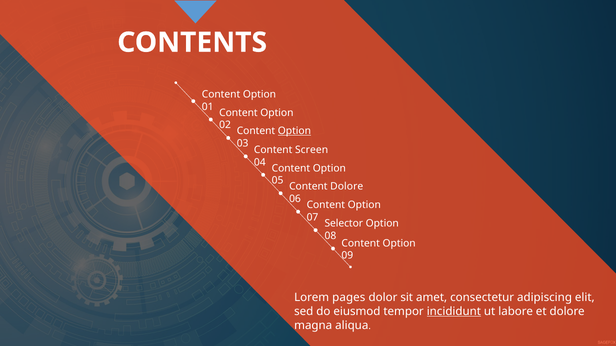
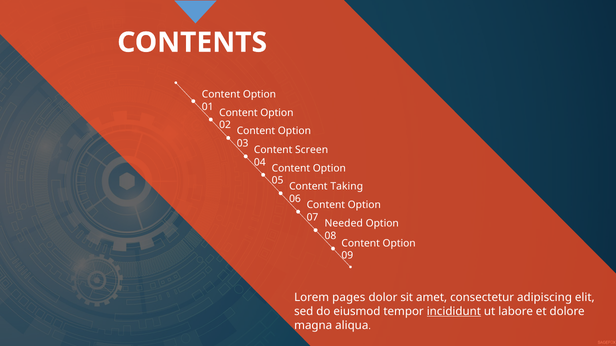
Option underline: present -> none (294, 131)
Content Dolore: Dolore -> Taking (347, 187)
Selector: Selector -> Needed (344, 224)
